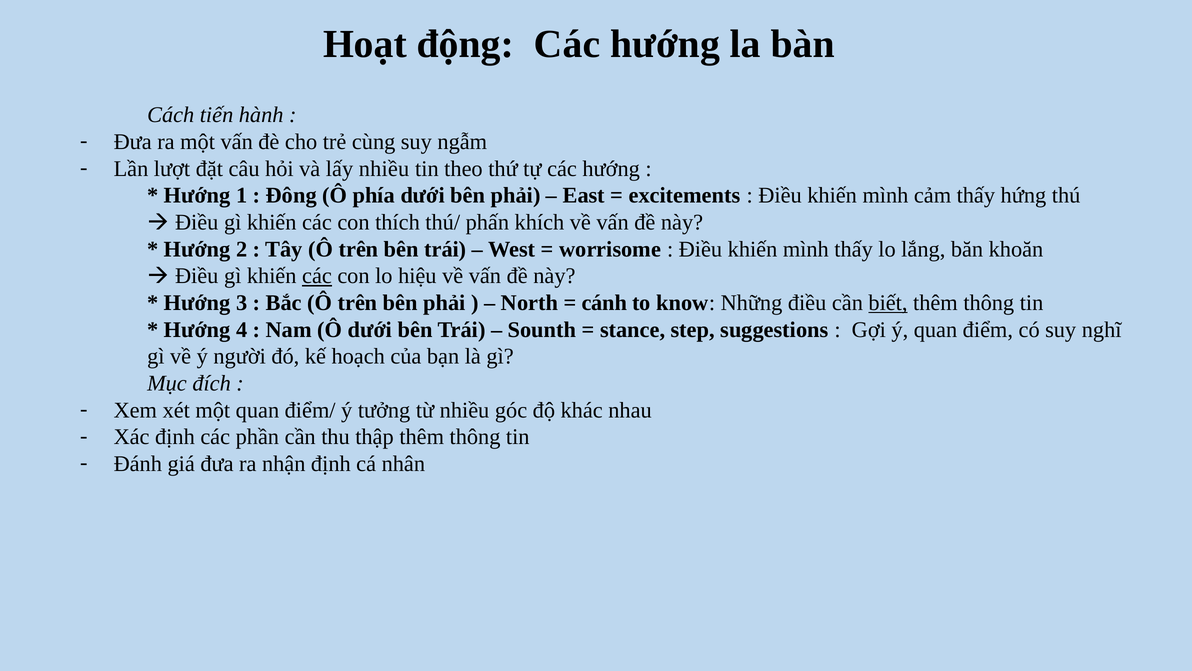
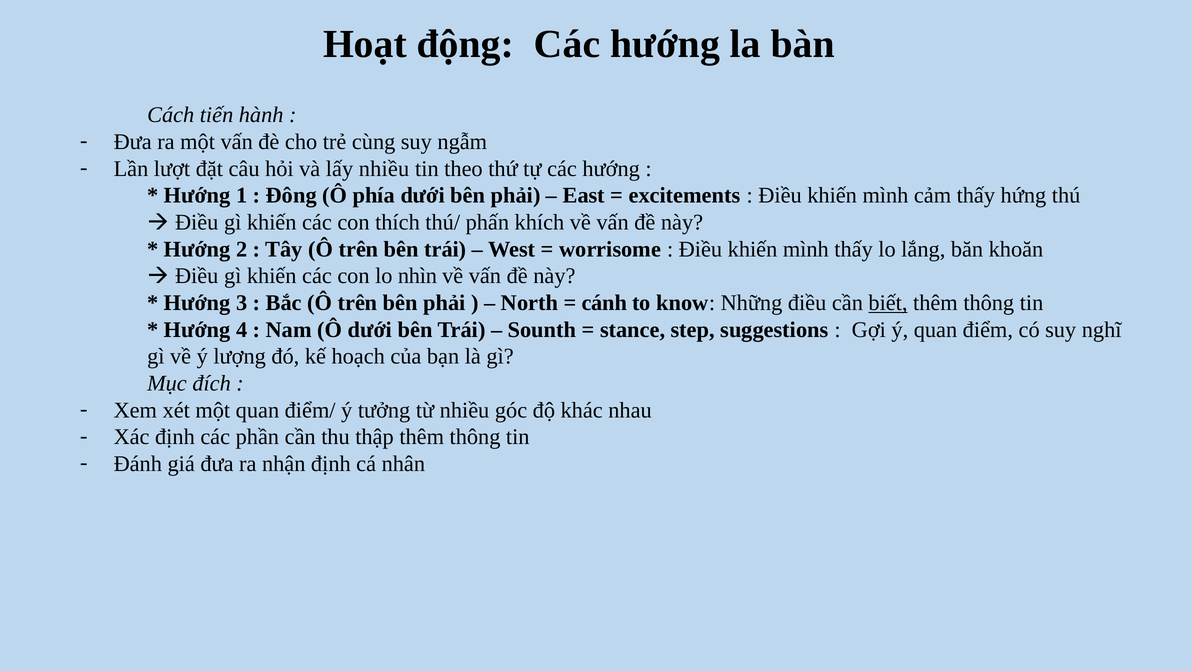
các underline: present -> none (317, 276)
hiệu: hiệu -> nhìn (417, 276)
người: người -> lượng (240, 356)
